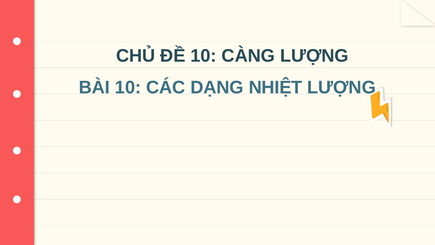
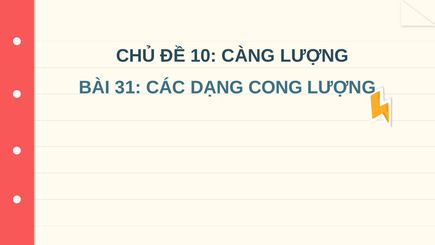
BÀI 10: 10 -> 31 (128, 88)
NHIỆT: NHIỆT -> CONG (276, 88)
